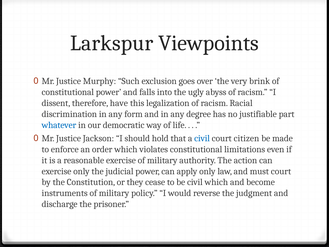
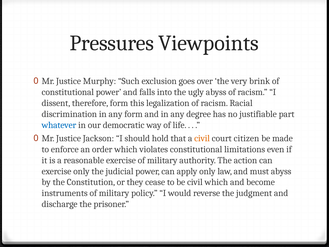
Larkspur: Larkspur -> Pressures (112, 43)
therefore have: have -> form (119, 103)
civil colour: blue -> orange (202, 138)
must court: court -> abyss (281, 171)
